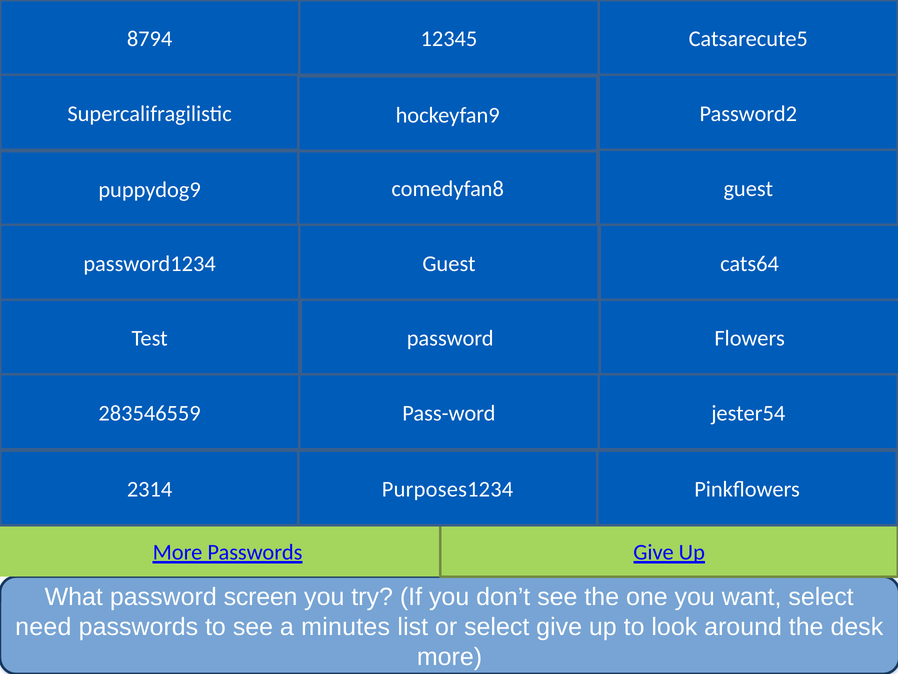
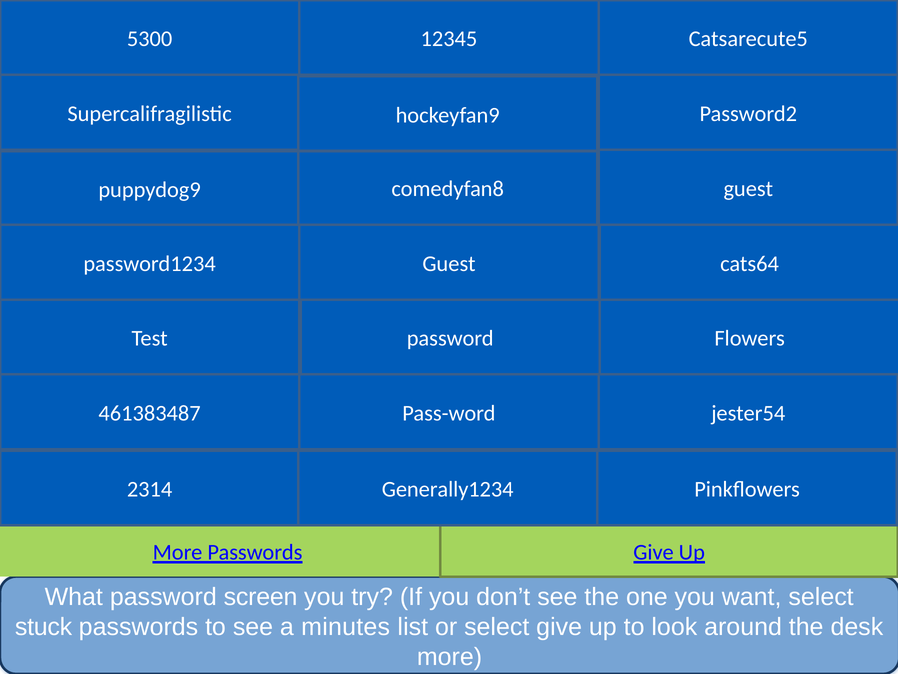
8794: 8794 -> 5300 (150, 39)
283546559: 283546559 -> 461383487 (150, 413)
Purposes1234: Purposes1234 -> Generally1234 (448, 489)
need: need -> stuck (44, 627)
